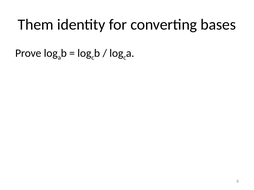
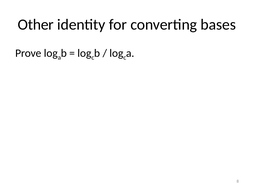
Them: Them -> Other (36, 25)
